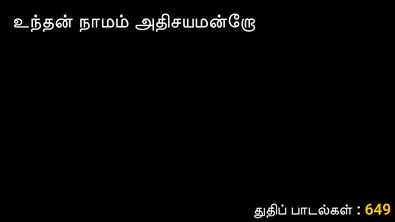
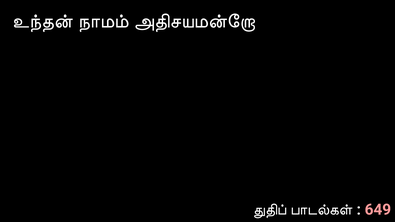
649 colour: yellow -> pink (378, 210)
